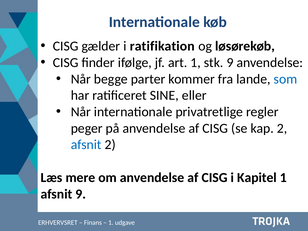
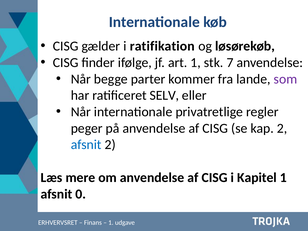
stk 9: 9 -> 7 (230, 63)
som colour: blue -> purple (285, 79)
SINE: SINE -> SELV (164, 95)
afsnit 9: 9 -> 0 (81, 194)
